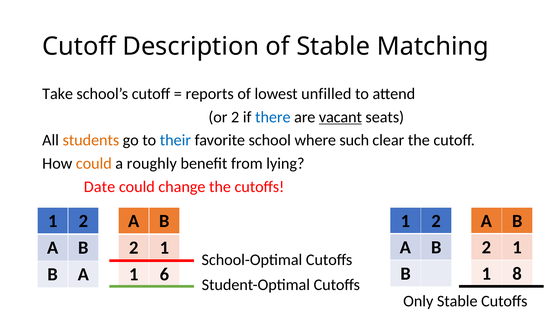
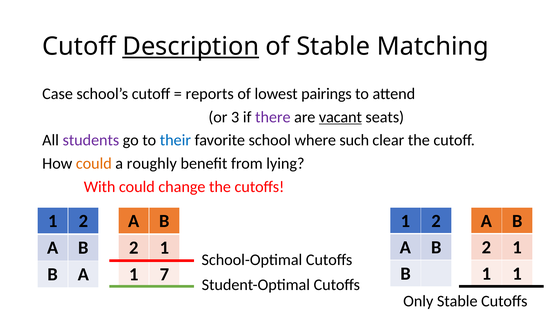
Description underline: none -> present (191, 47)
Take: Take -> Case (58, 94)
unfilled: unfilled -> pairings (326, 94)
or 2: 2 -> 3 (235, 117)
there colour: blue -> purple (273, 117)
students colour: orange -> purple (91, 140)
Date: Date -> With (100, 187)
8: 8 -> 1 (517, 273)
6: 6 -> 7 (164, 274)
